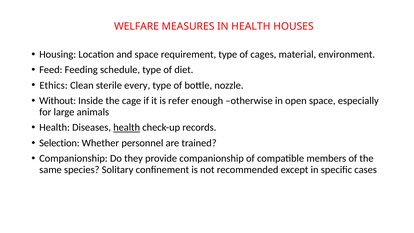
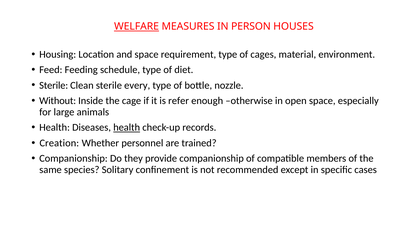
WELFARE underline: none -> present (137, 26)
IN HEALTH: HEALTH -> PERSON (251, 26)
Ethics: Ethics -> Sterile (54, 85)
Selection: Selection -> Creation (59, 143)
